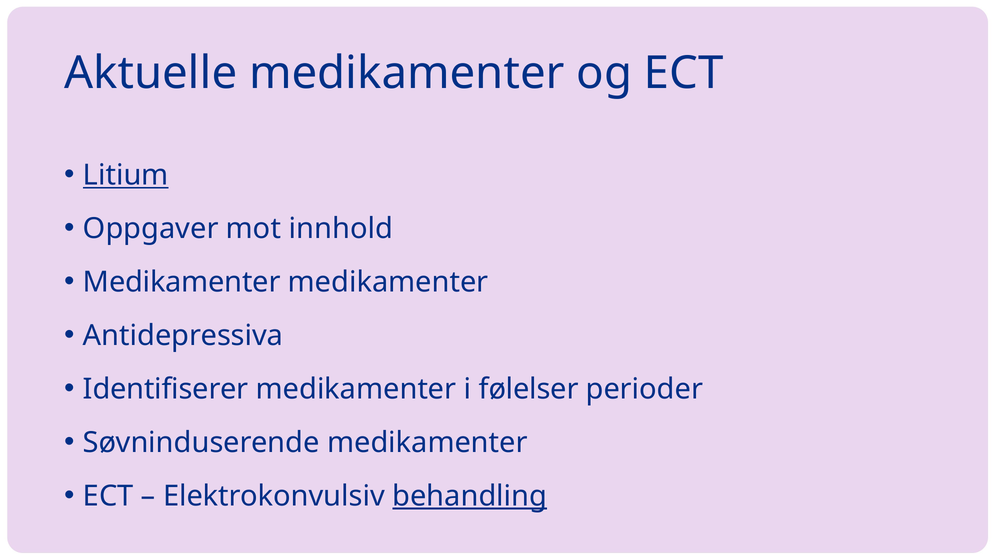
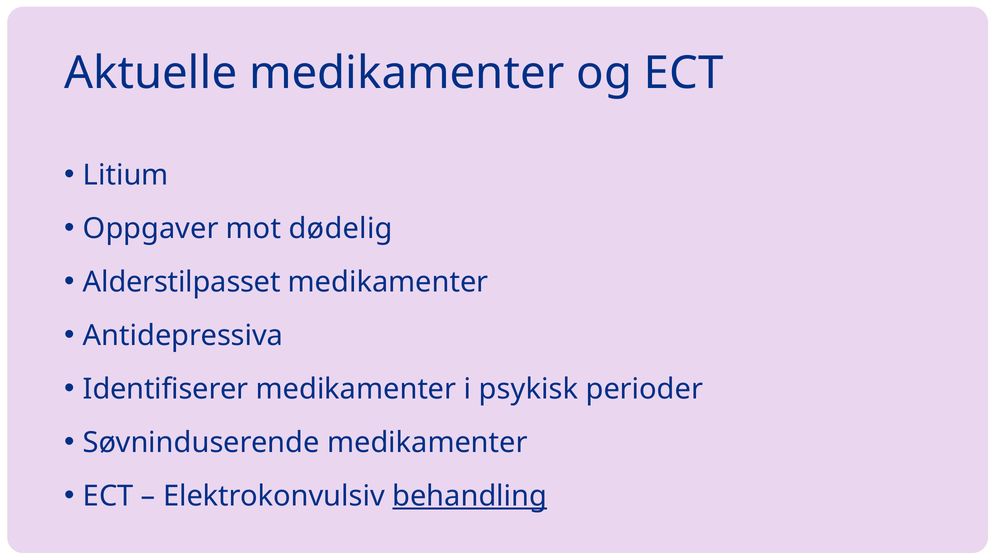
Litium underline: present -> none (126, 175)
innhold: innhold -> dødelig (341, 229)
Medikamenter: Medikamenter -> Alderstilpasset (182, 282)
følelser: følelser -> psykisk (528, 389)
